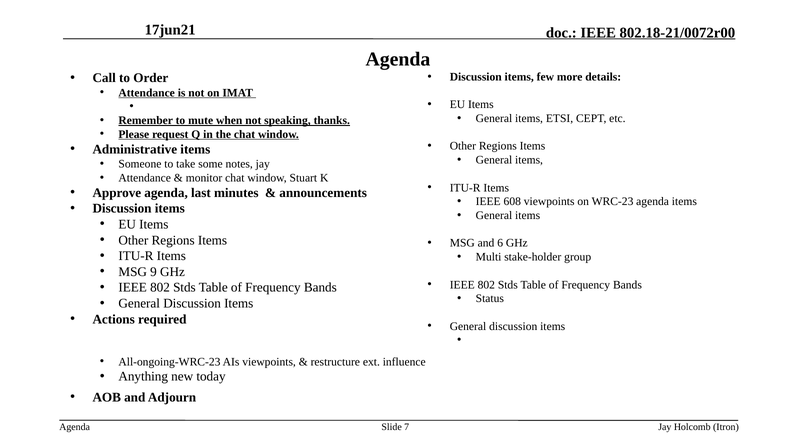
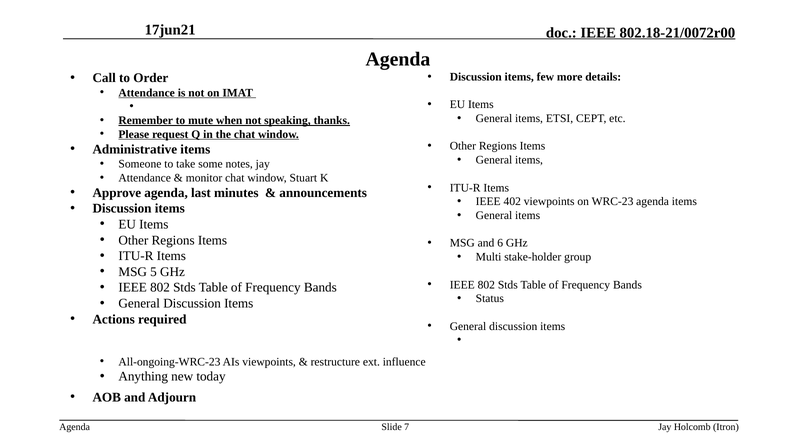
608: 608 -> 402 (512, 202)
9: 9 -> 5 (153, 272)
